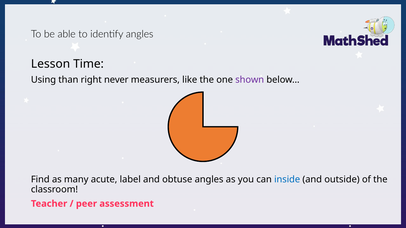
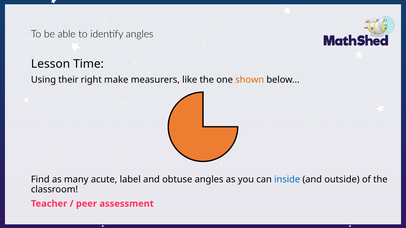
than: than -> their (68, 80)
never: never -> make (116, 80)
shown colour: purple -> orange (250, 80)
